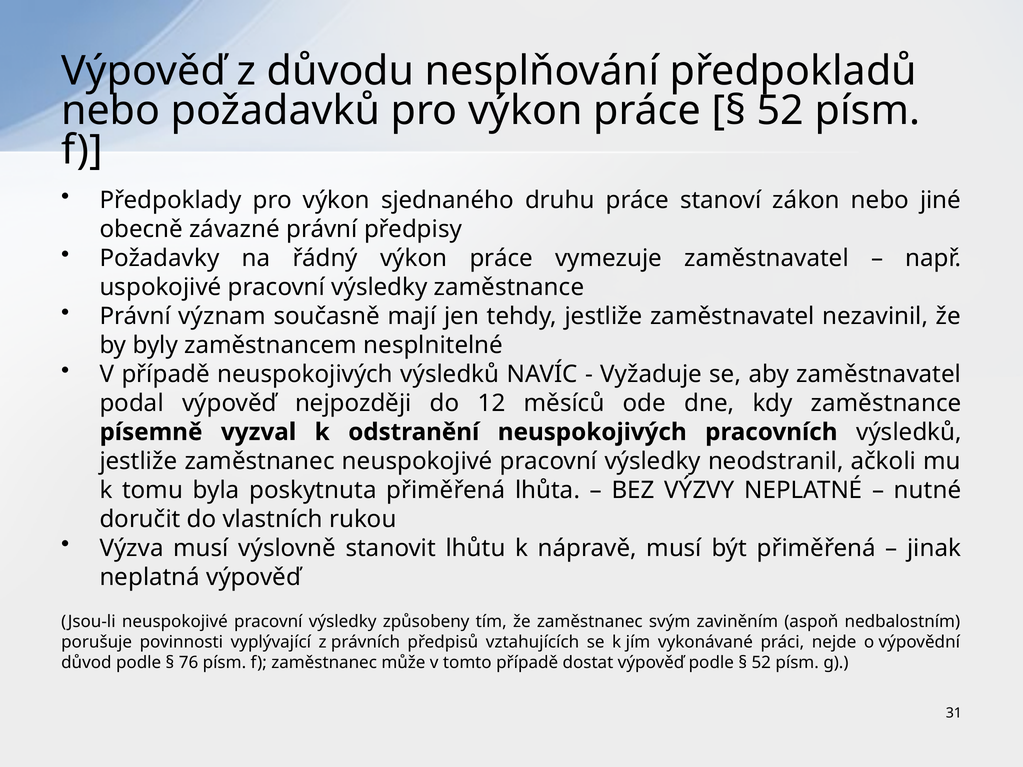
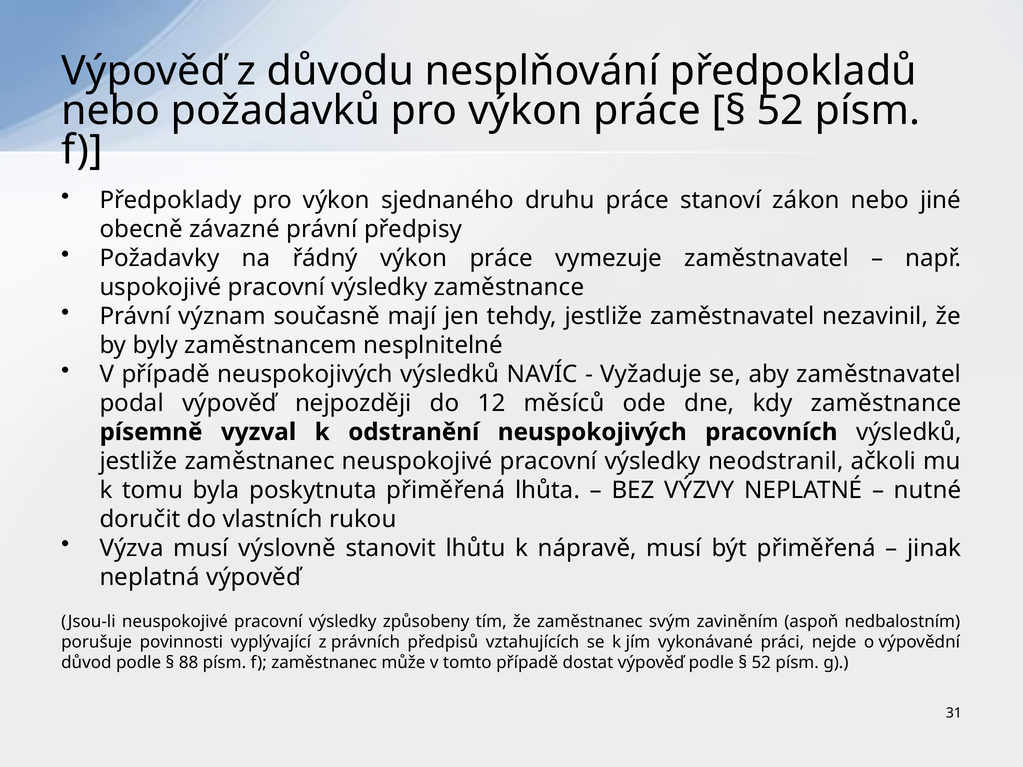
76: 76 -> 88 (189, 663)
